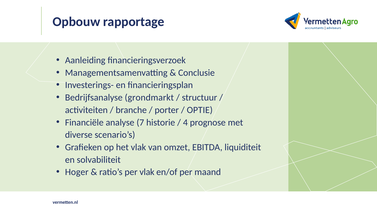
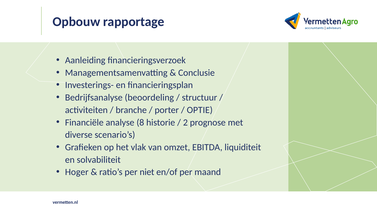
grondmarkt: grondmarkt -> beoordeling (149, 98)
7: 7 -> 8 (140, 122)
4: 4 -> 2 (185, 122)
per vlak: vlak -> niet (147, 172)
